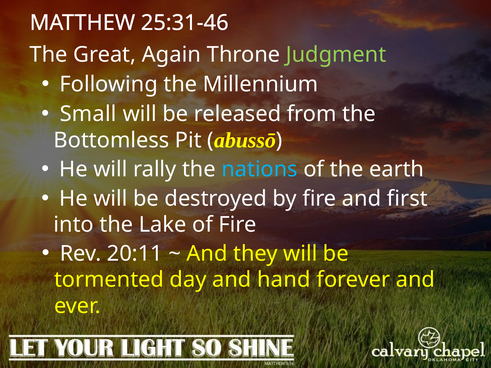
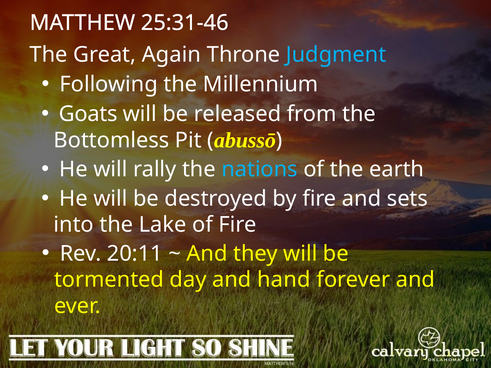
Judgment colour: light green -> light blue (336, 55)
Small: Small -> Goats (88, 114)
first: first -> sets (407, 199)
